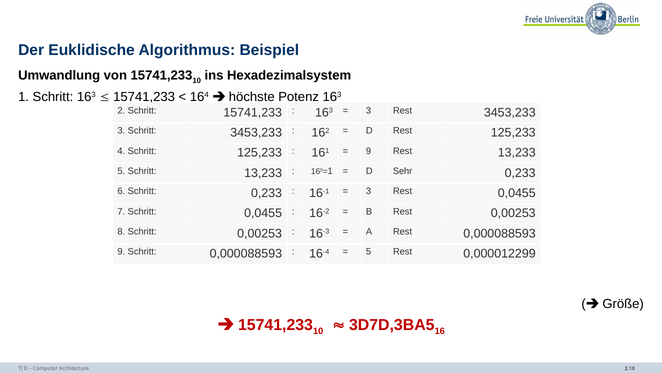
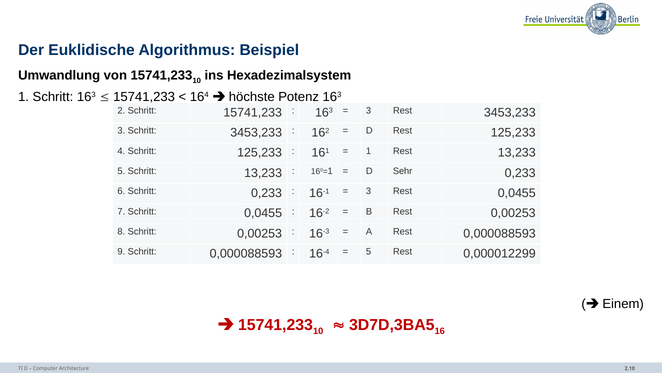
9: 9 -> 1 (368, 151)
Größe: Größe -> Einem (623, 303)
